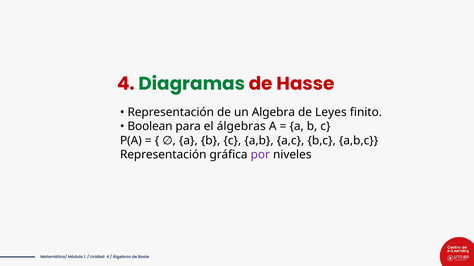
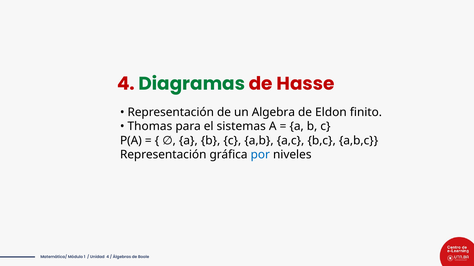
Leyes: Leyes -> Eldon (331, 112)
Boolean: Boolean -> Thomas (150, 127)
el álgebras: álgebras -> sistemas (241, 127)
por colour: purple -> blue (260, 155)
